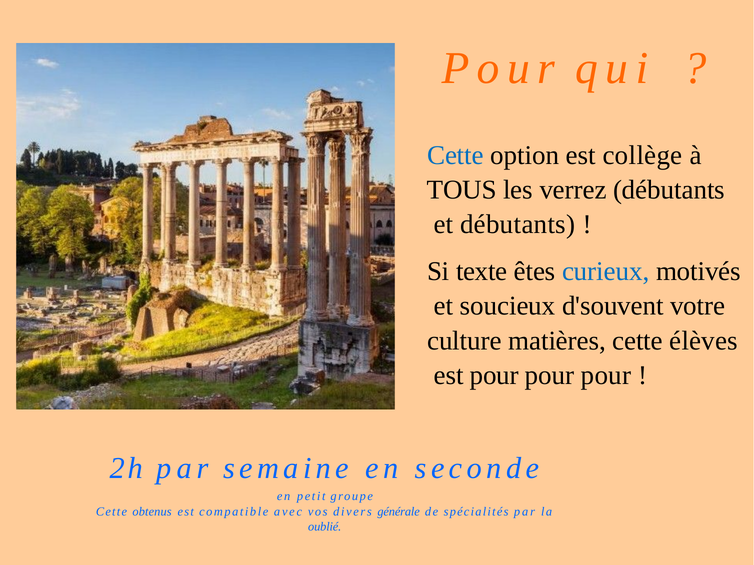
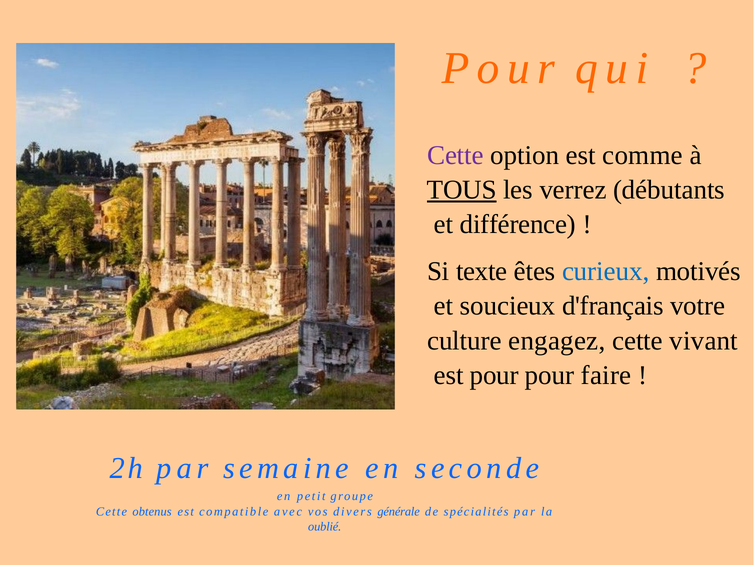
Cette colour: blue -> purple (455, 155)
collège: collège -> comme (643, 155)
TOUS underline: none -> present (462, 190)
et débutants: débutants -> différence (518, 225)
d'souvent: d'souvent -> d'français (613, 306)
matières: matières -> engagez (557, 341)
élèves: élèves -> vivant (704, 341)
pour: pour -> faire (606, 375)
